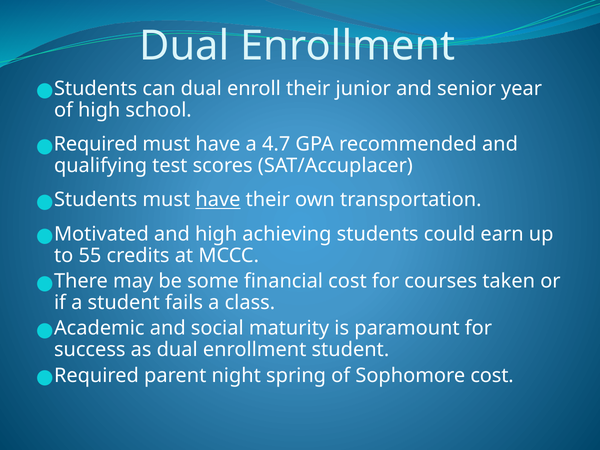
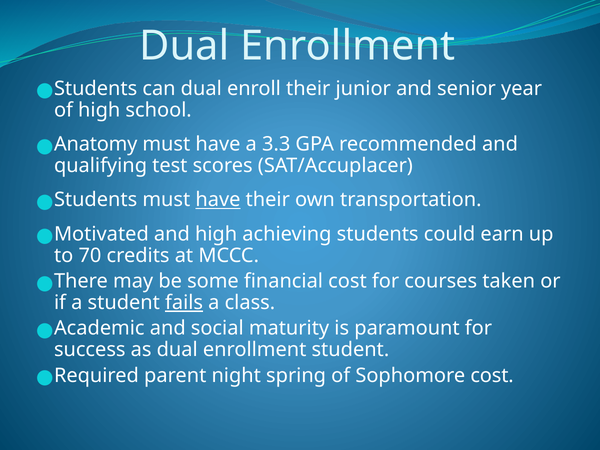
Required: Required -> Anatomy (96, 144)
4.7: 4.7 -> 3.3 (276, 144)
55: 55 -> 70 (90, 256)
fails underline: none -> present (184, 303)
